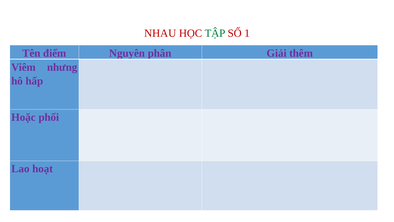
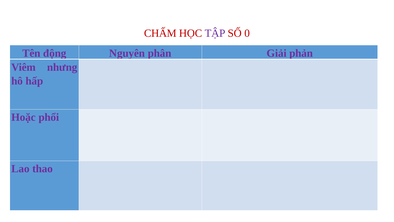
NHAU: NHAU -> CHẤM (160, 33)
TẬP colour: green -> purple (215, 33)
1: 1 -> 0 (247, 33)
điểm: điểm -> động (55, 53)
thêm: thêm -> phản (301, 53)
hoạt: hoạt -> thao (43, 168)
